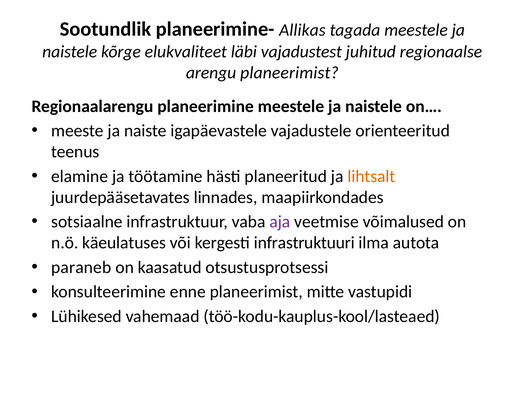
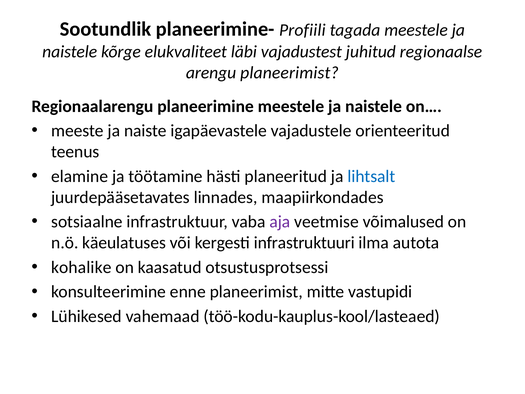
Allikas: Allikas -> Profiili (302, 30)
lihtsalt colour: orange -> blue (371, 176)
paraneb: paraneb -> kohalike (81, 267)
